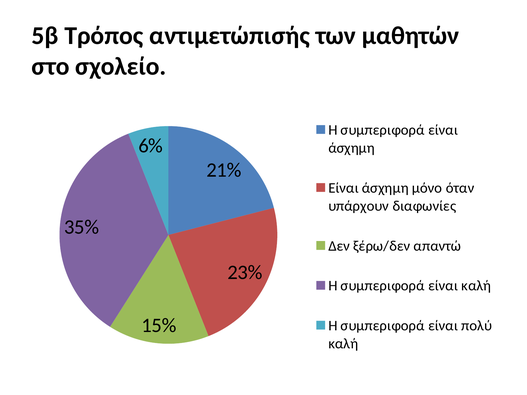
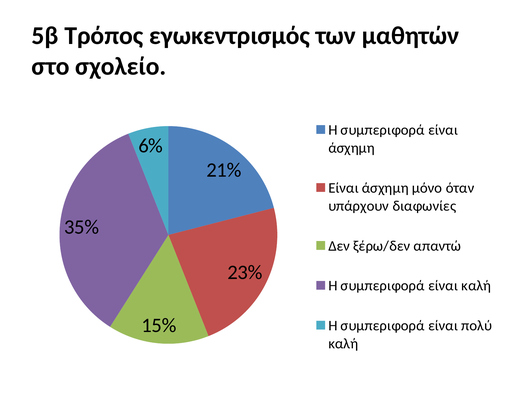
αντιμετώπισής: αντιμετώπισής -> εγωκεντρισμός (230, 36)
